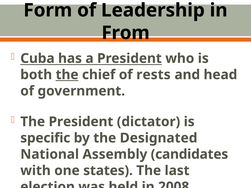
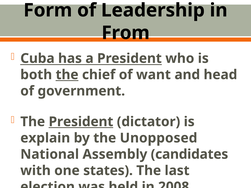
rests: rests -> want (153, 75)
President underline: none -> present (81, 122)
specific: specific -> explain (45, 138)
Designated: Designated -> Unopposed (159, 138)
